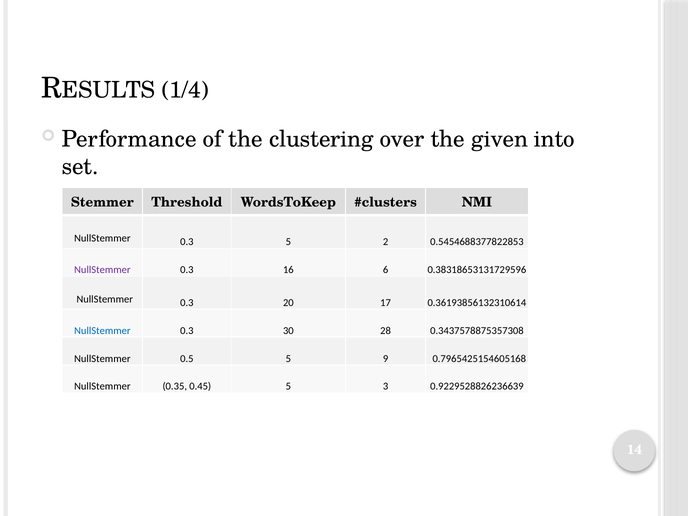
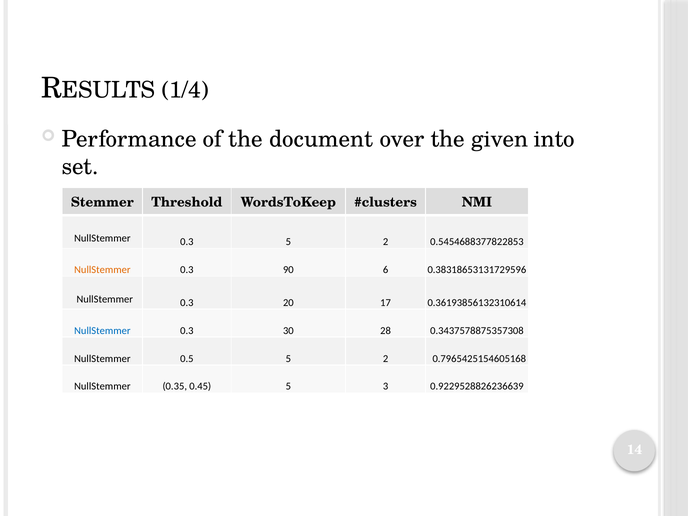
clustering: clustering -> document (321, 139)
NullStemmer colour: purple -> orange (102, 270)
16: 16 -> 90 (288, 270)
0.5 5 9: 9 -> 2 (386, 359)
